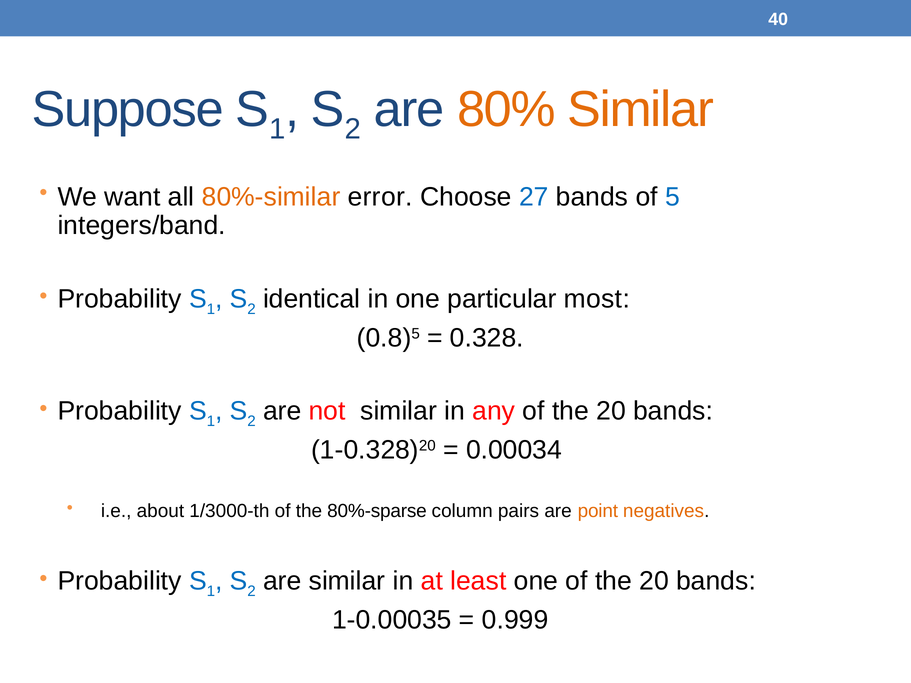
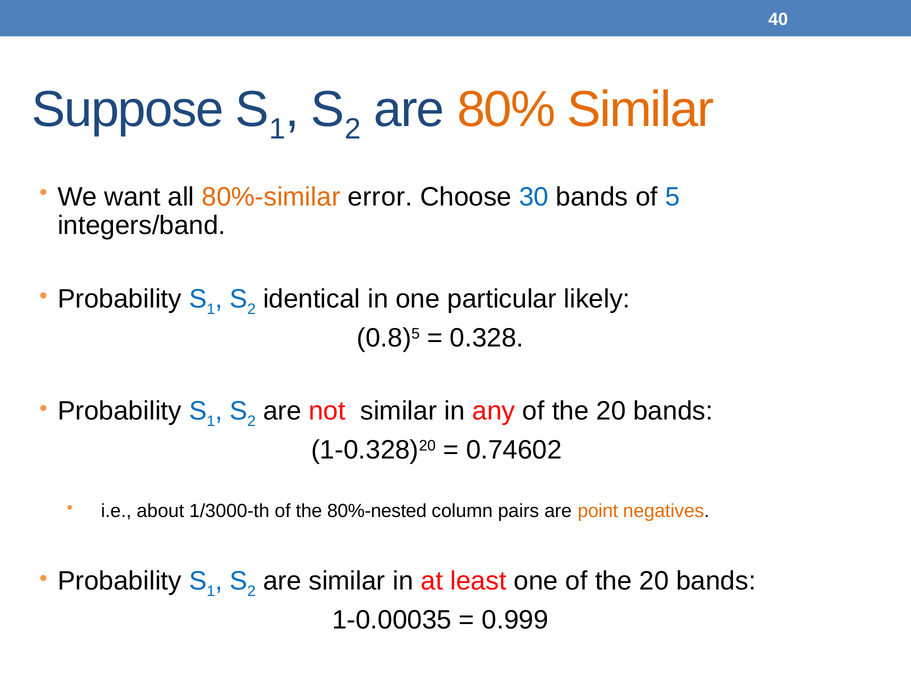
27: 27 -> 30 (534, 197)
most: most -> likely (597, 299)
0.00034: 0.00034 -> 0.74602 (514, 450)
80%-sparse: 80%-sparse -> 80%-nested (377, 511)
